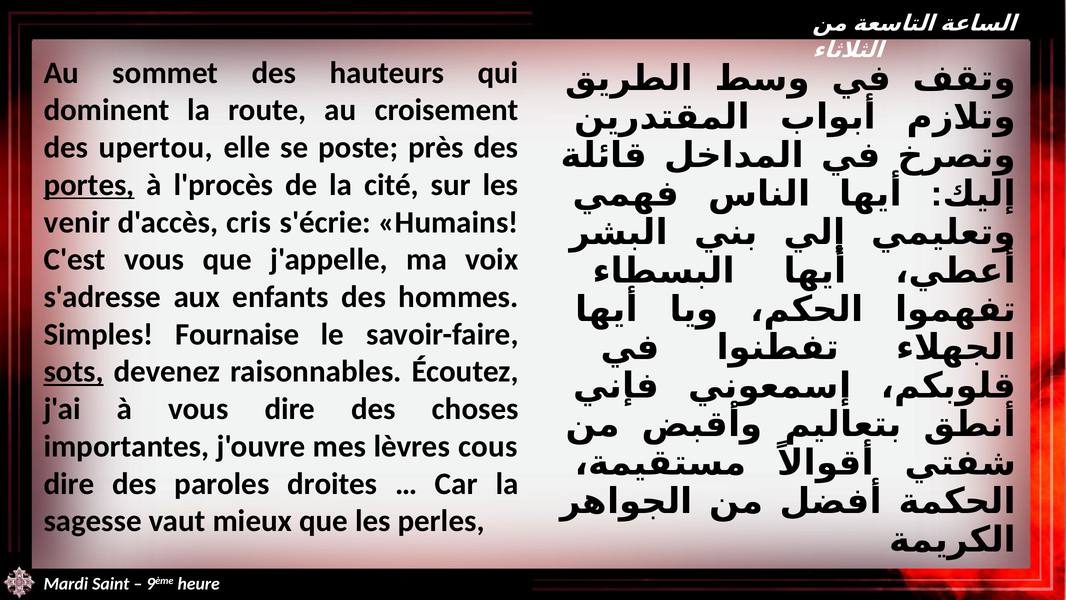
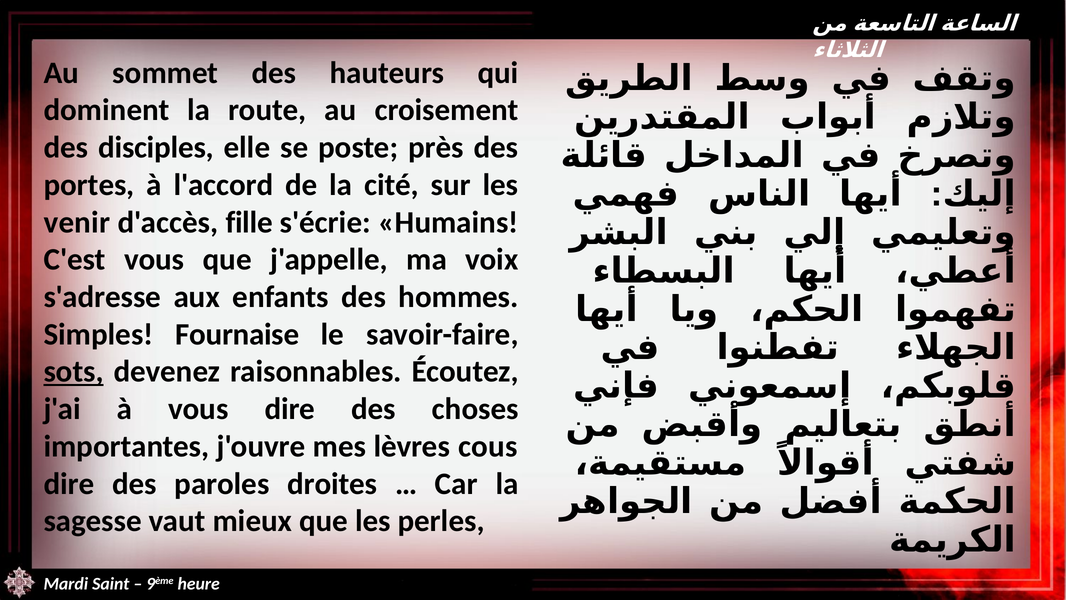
upertou: upertou -> disciples (156, 147)
portes underline: present -> none (89, 185)
l'procès: l'procès -> l'accord (223, 185)
cris: cris -> fille (249, 222)
